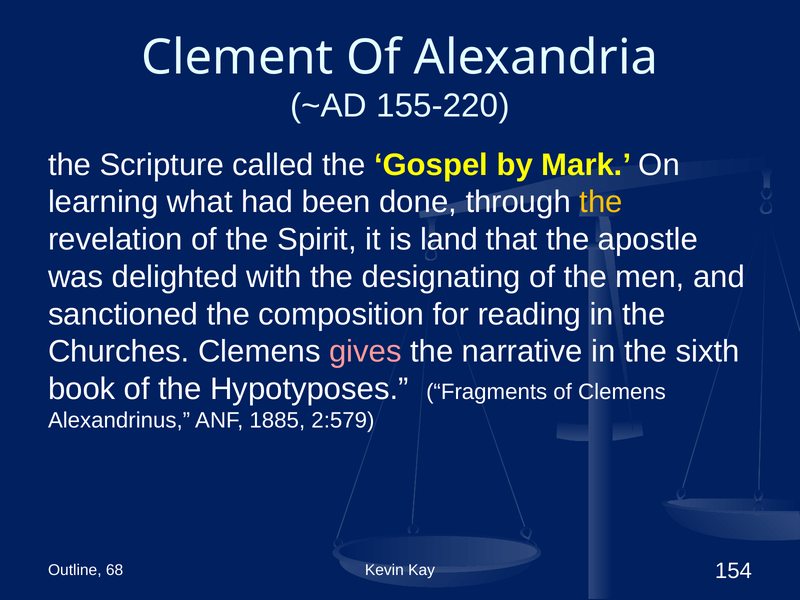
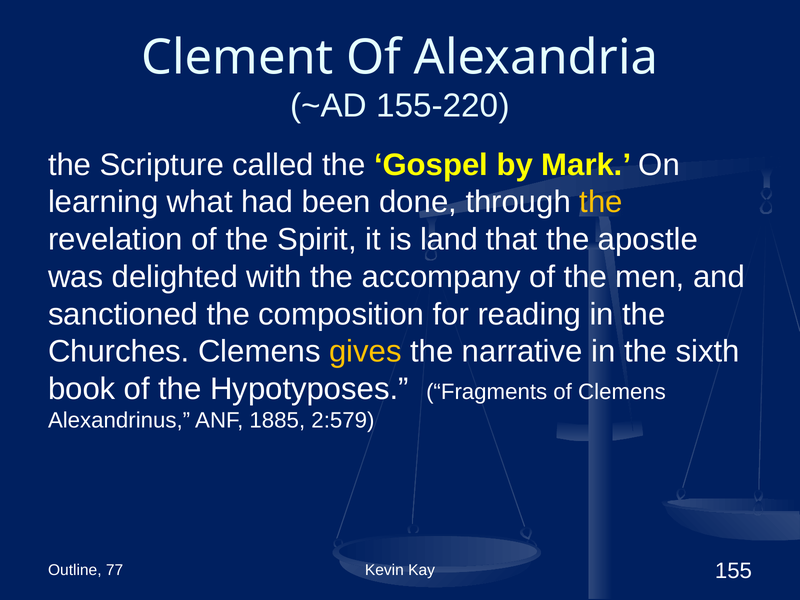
designating: designating -> accompany (441, 277)
gives colour: pink -> yellow (365, 352)
68: 68 -> 77 (115, 570)
154: 154 -> 155 (733, 571)
